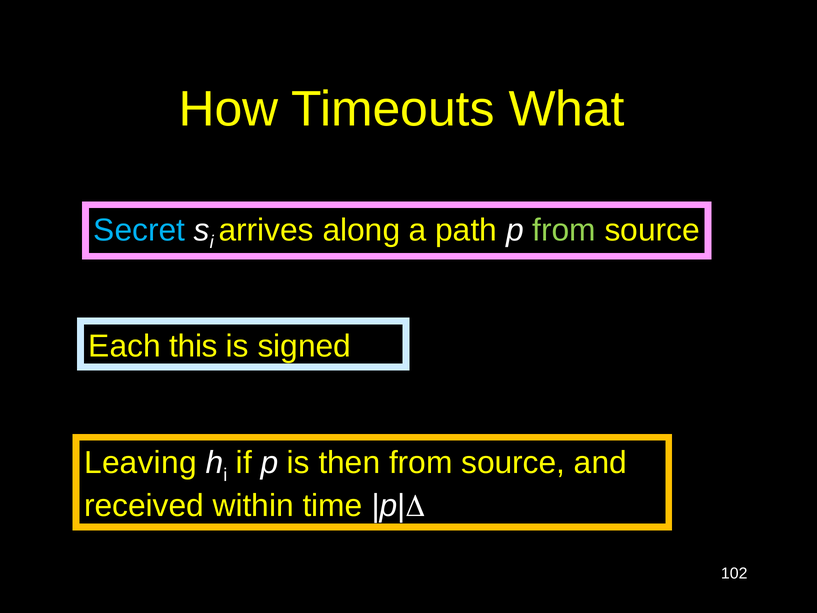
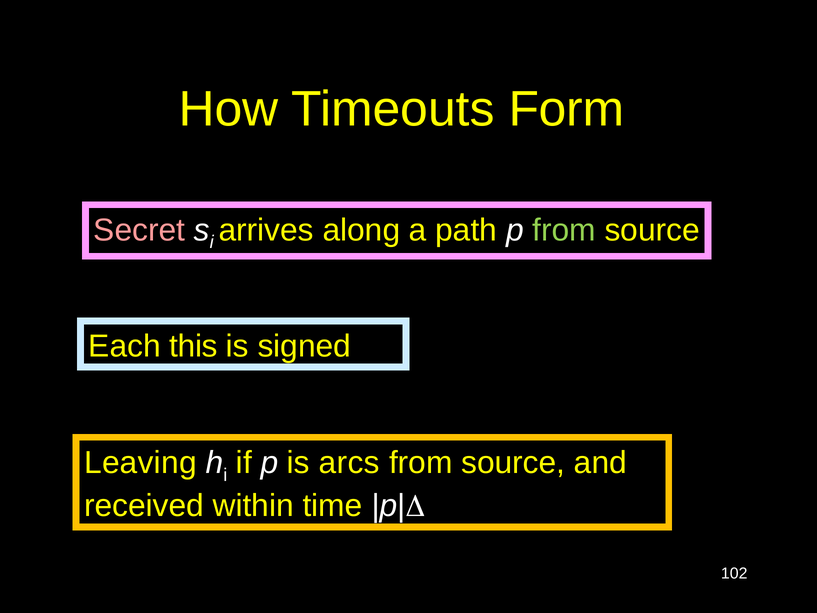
What: What -> Form (566, 109)
Secret colour: light blue -> pink (139, 230)
then: then -> arcs (349, 462)
